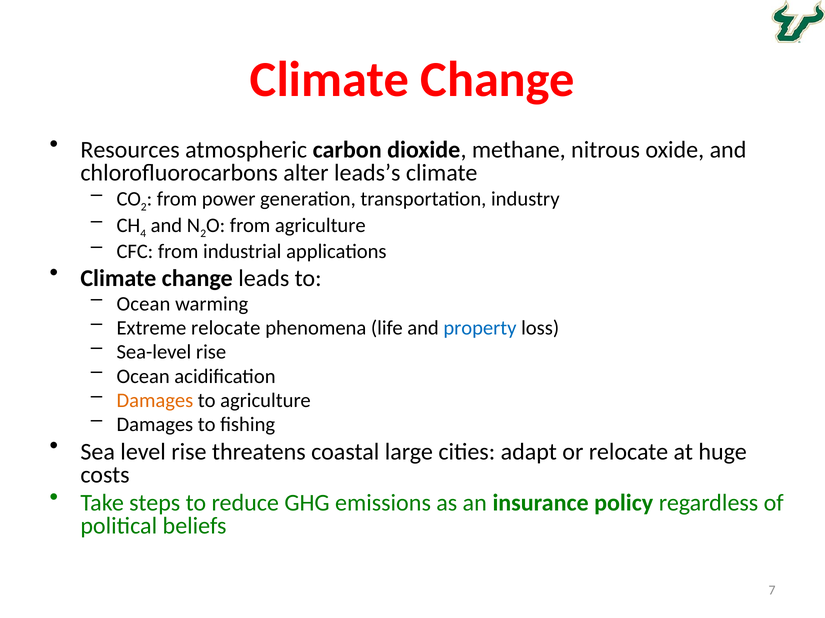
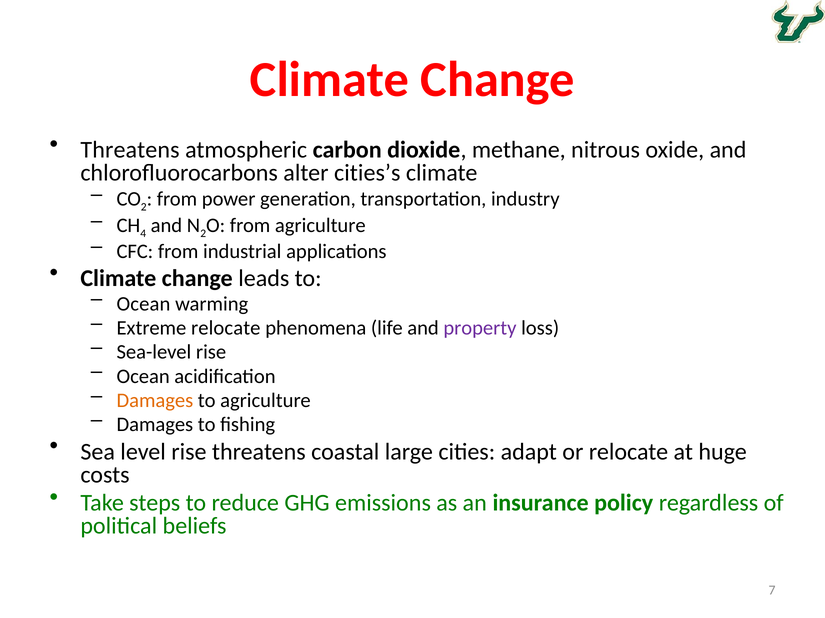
Resources: Resources -> Threatens (130, 150)
leads’s: leads’s -> cities’s (367, 173)
property colour: blue -> purple (480, 328)
